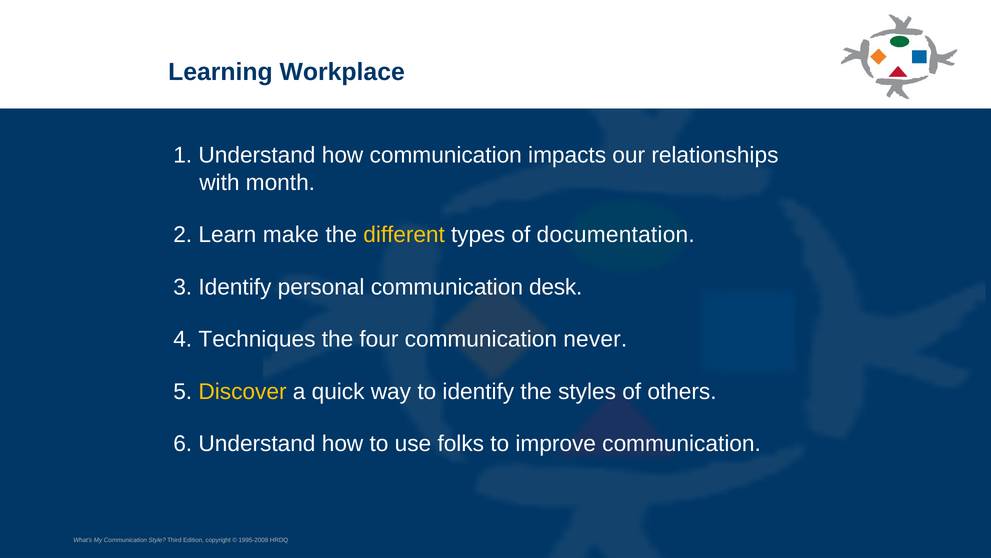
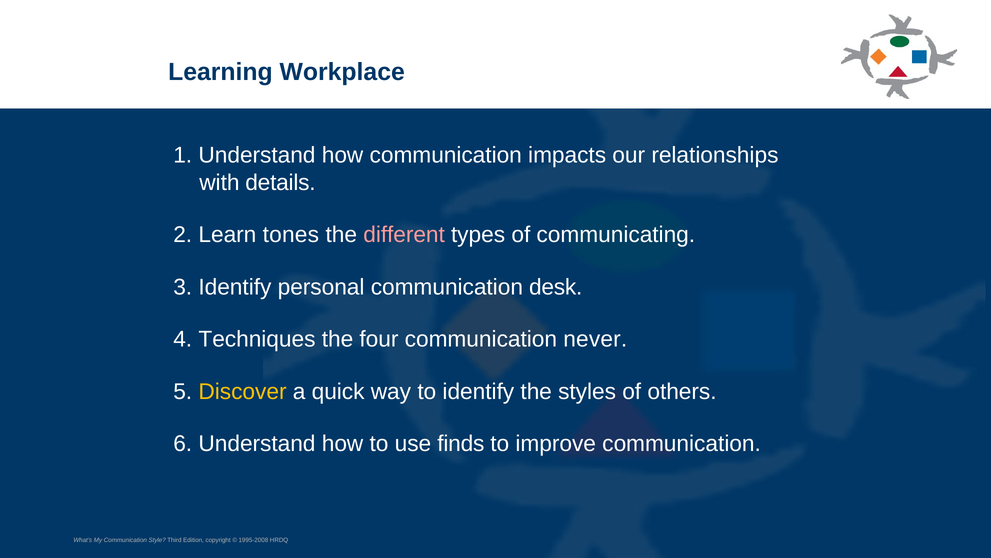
month: month -> details (280, 182)
make: make -> tones (291, 235)
different colour: yellow -> pink (404, 235)
documentation: documentation -> communicating (616, 235)
folks: folks -> finds (461, 444)
